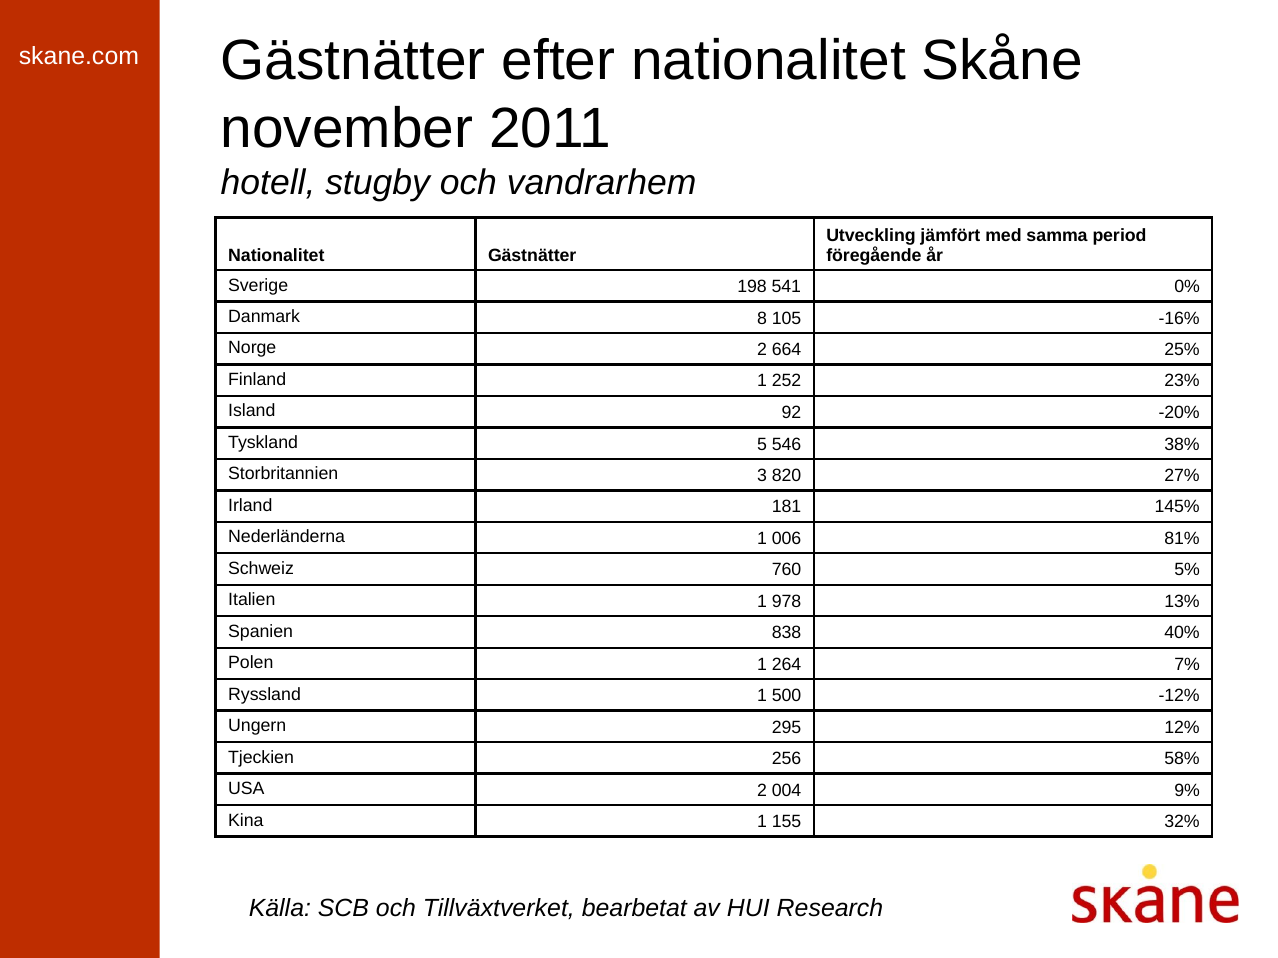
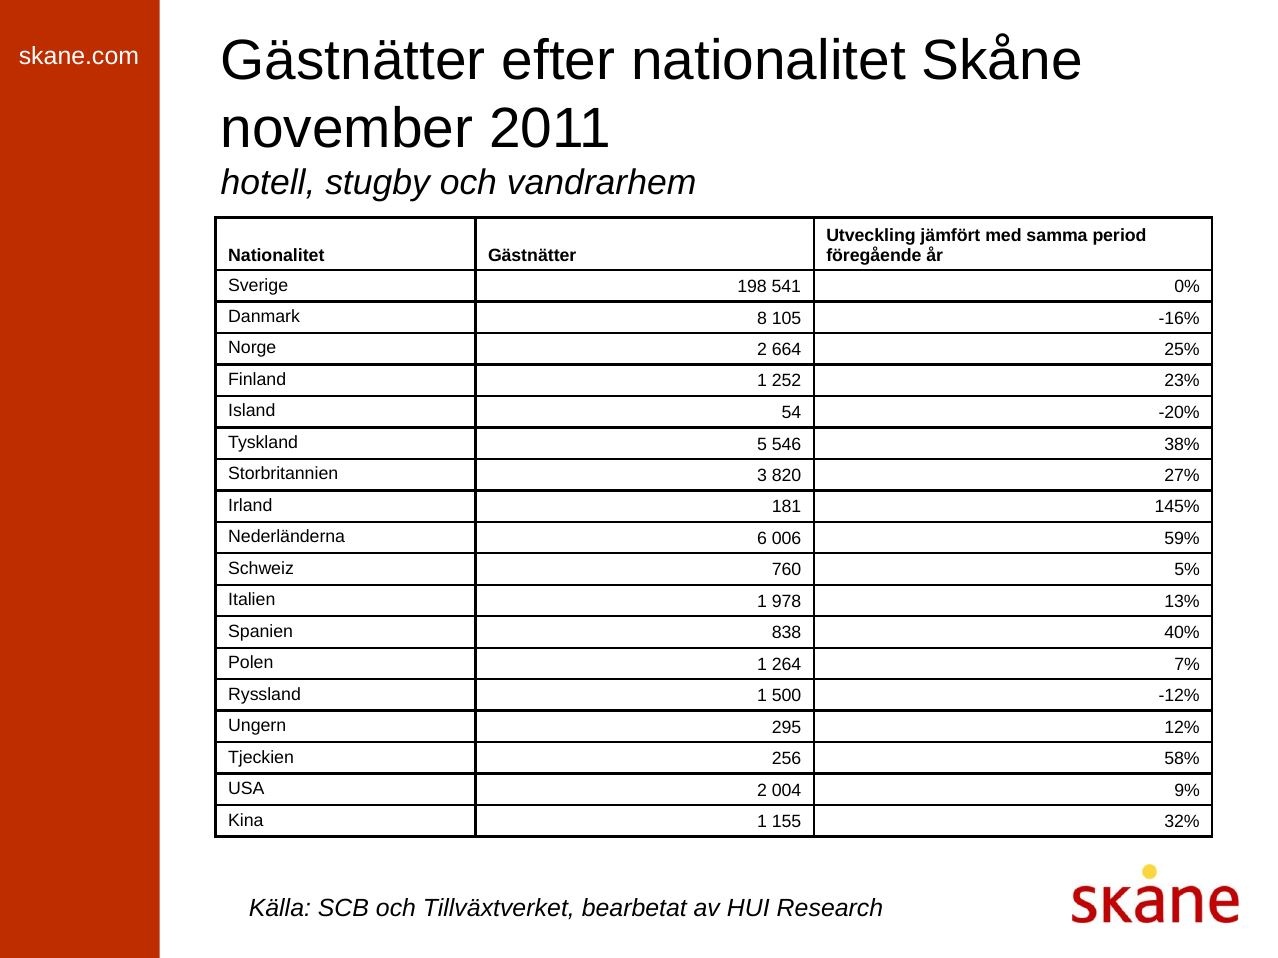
92: 92 -> 54 (792, 413)
Nederländerna 1: 1 -> 6 (762, 539)
81%: 81% -> 59% (1182, 539)
